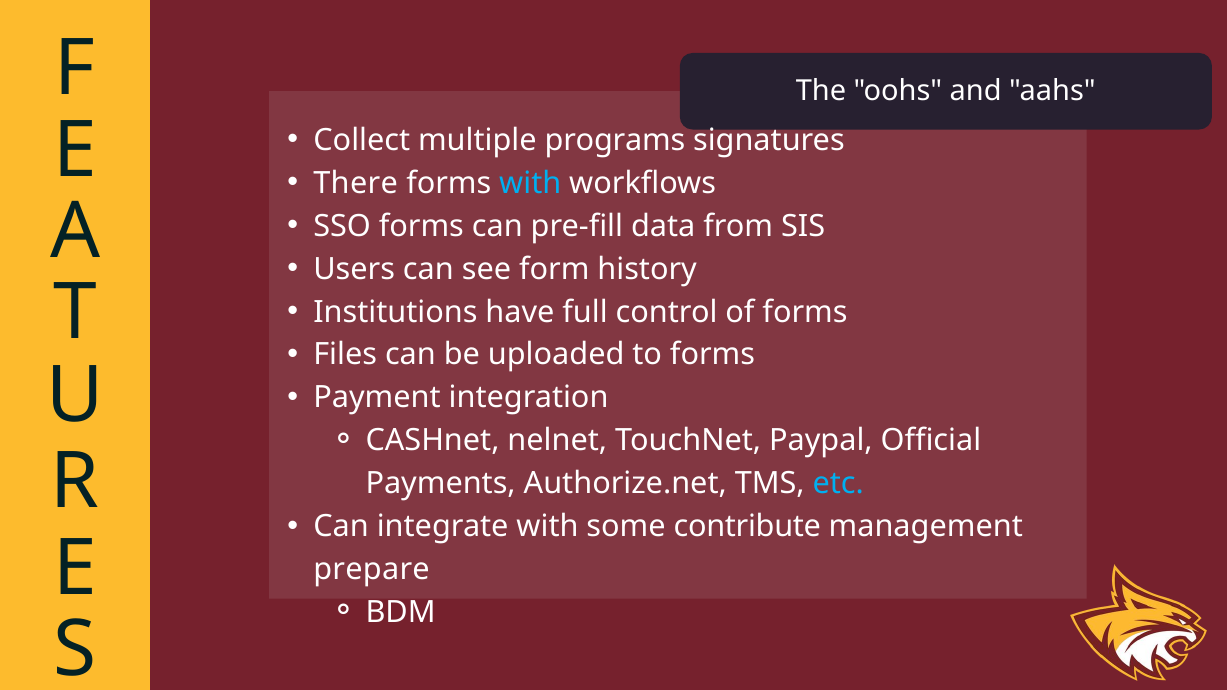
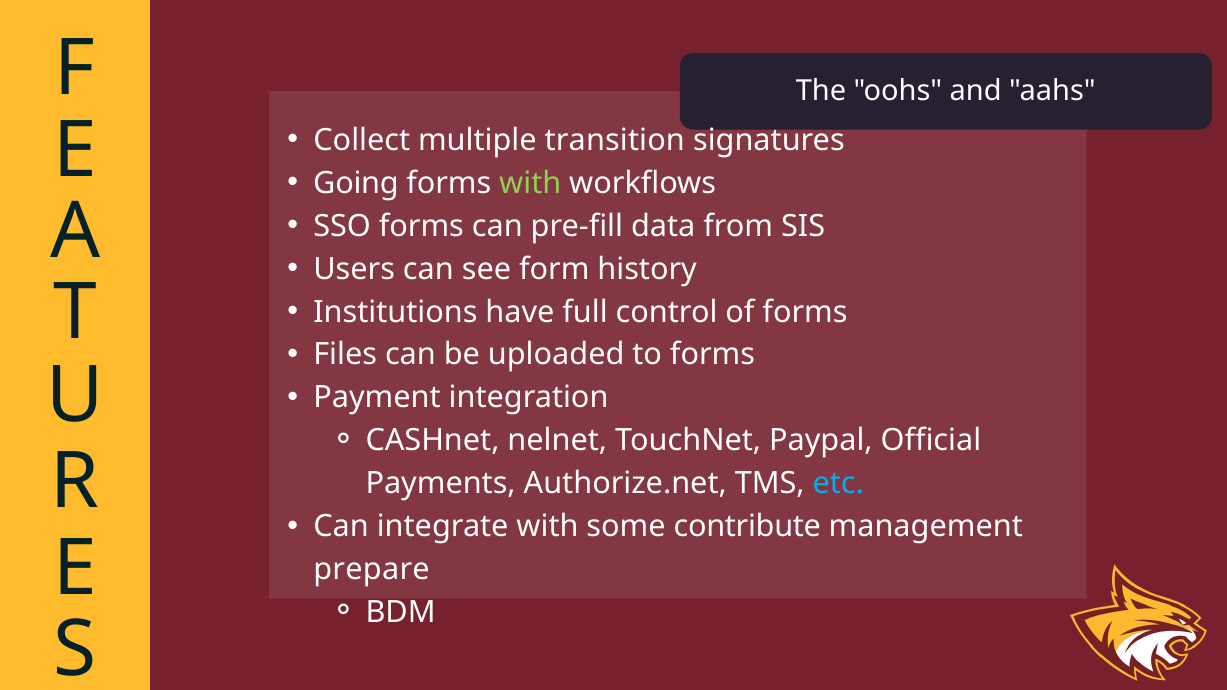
programs: programs -> transition (615, 140)
There: There -> Going (356, 183)
with colour: light blue -> light green (530, 183)
